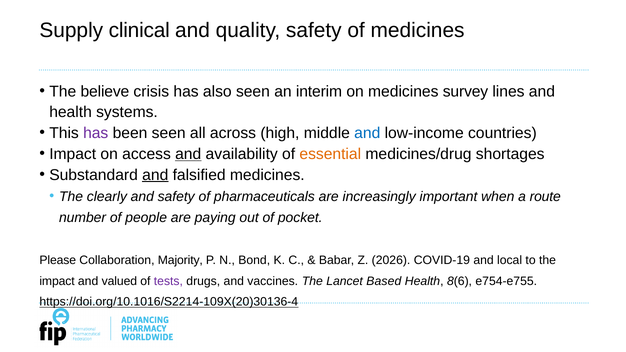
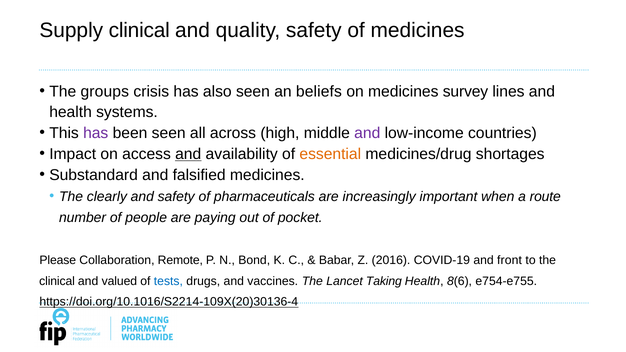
believe: believe -> groups (105, 91)
interim: interim -> beliefs (319, 91)
and colour: blue -> purple (367, 133)
and underline: present -> none (155, 175)
Majority: Majority -> Remote (180, 260)
2026: 2026 -> 2016 (391, 260)
local: local -> front (510, 260)
impact: impact -> clinical (57, 281)
tests colour: purple -> blue (168, 281)
Based: Based -> Taking (384, 281)
